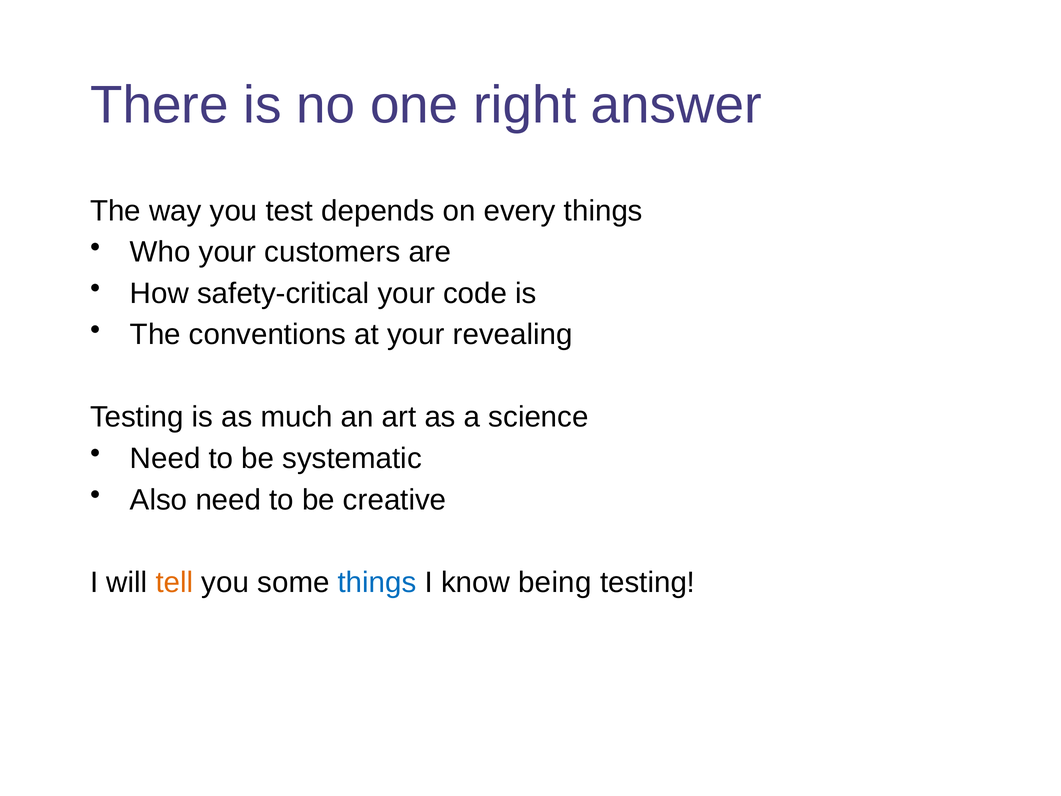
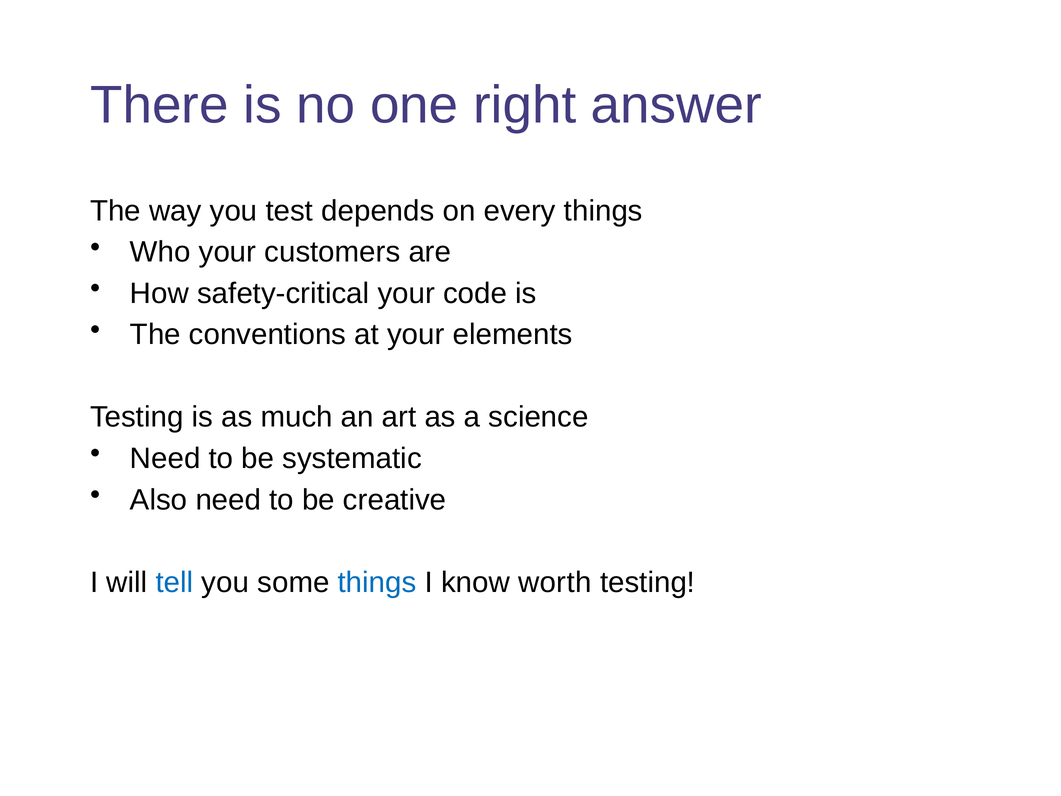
revealing: revealing -> elements (513, 335)
tell colour: orange -> blue (175, 582)
being: being -> worth (555, 582)
